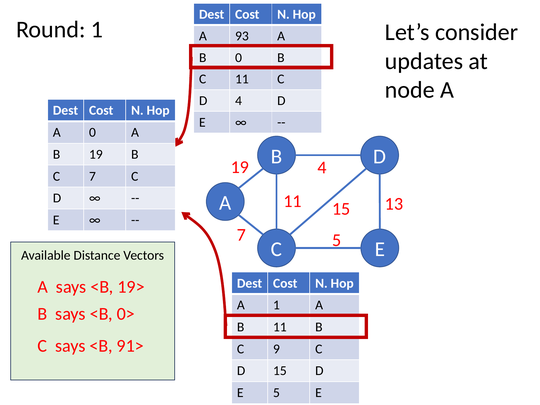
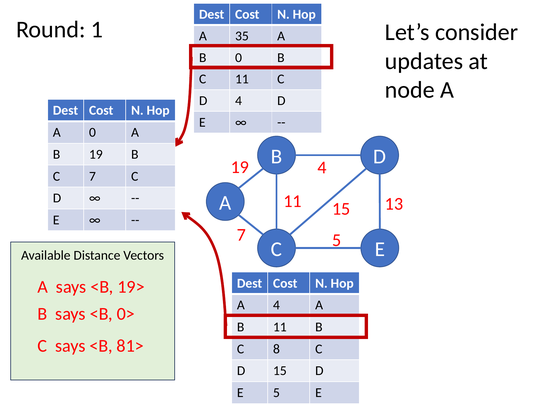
93: 93 -> 35 (242, 36)
A 1: 1 -> 4 (276, 305)
91>: 91> -> 81> (130, 346)
9: 9 -> 8 (276, 349)
